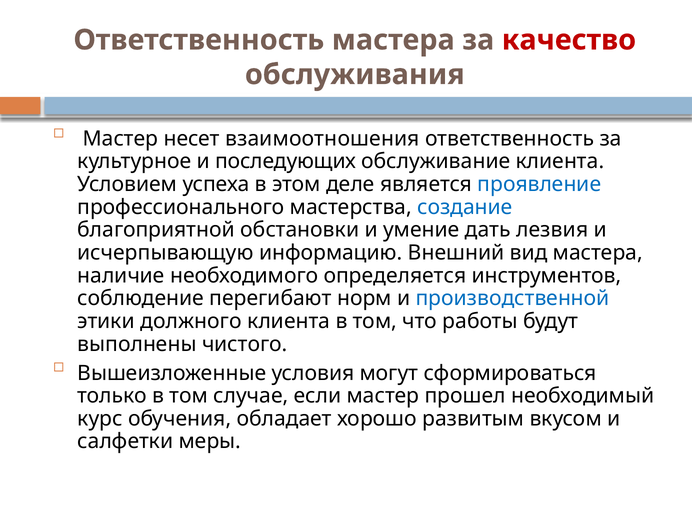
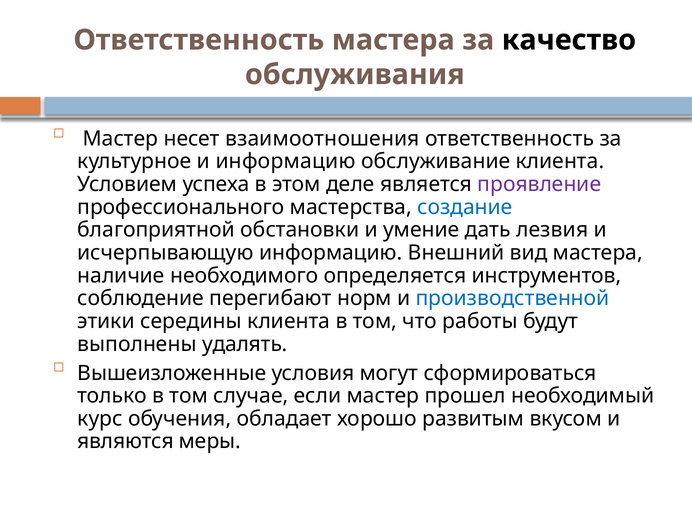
качество colour: red -> black (569, 40)
и последующих: последующих -> информацию (286, 162)
проявление colour: blue -> purple (539, 184)
должного: должного -> середины (191, 321)
чистого: чистого -> удалять (245, 344)
салфетки: салфетки -> являются (125, 442)
